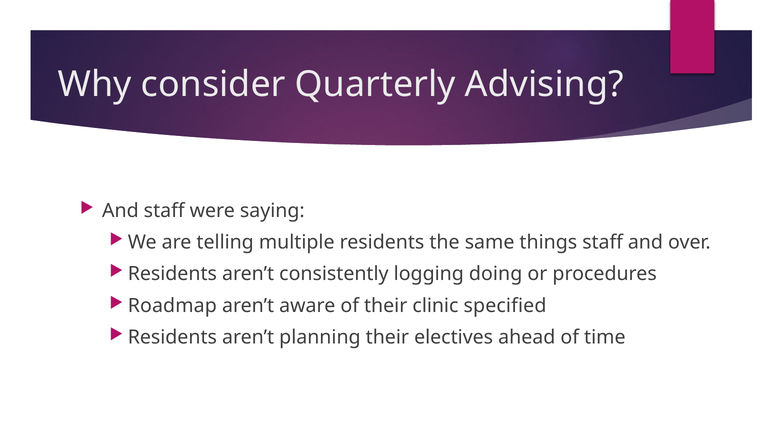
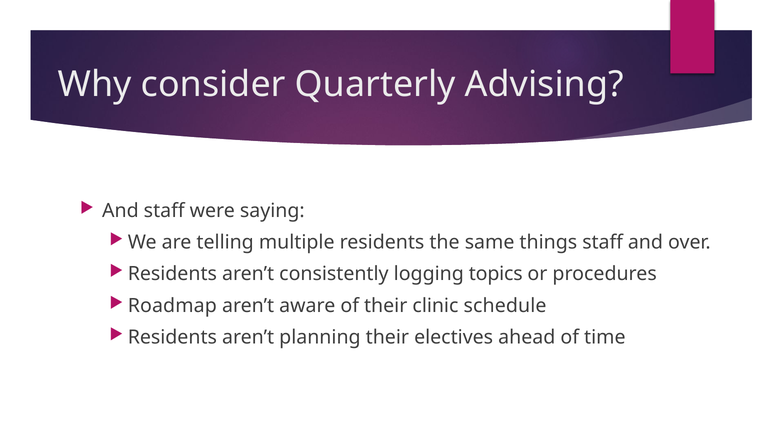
doing: doing -> topics (496, 274)
specified: specified -> schedule (505, 306)
